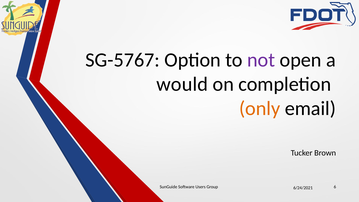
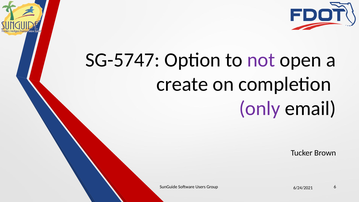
SG-5767: SG-5767 -> SG-5747 (123, 60)
would: would -> create (182, 84)
only colour: orange -> purple (260, 108)
